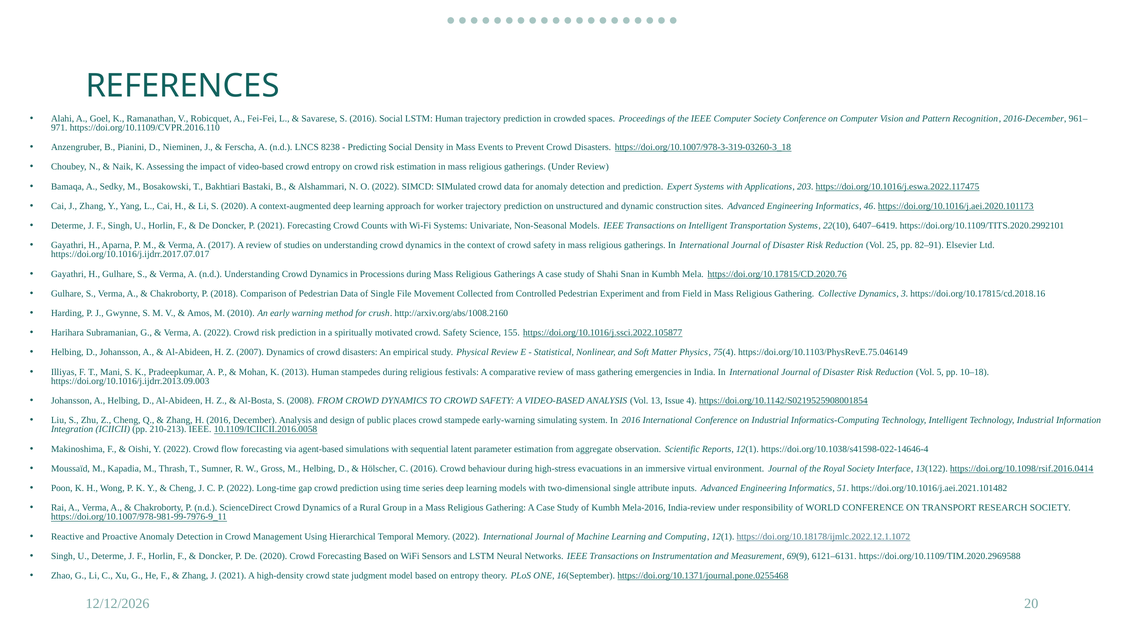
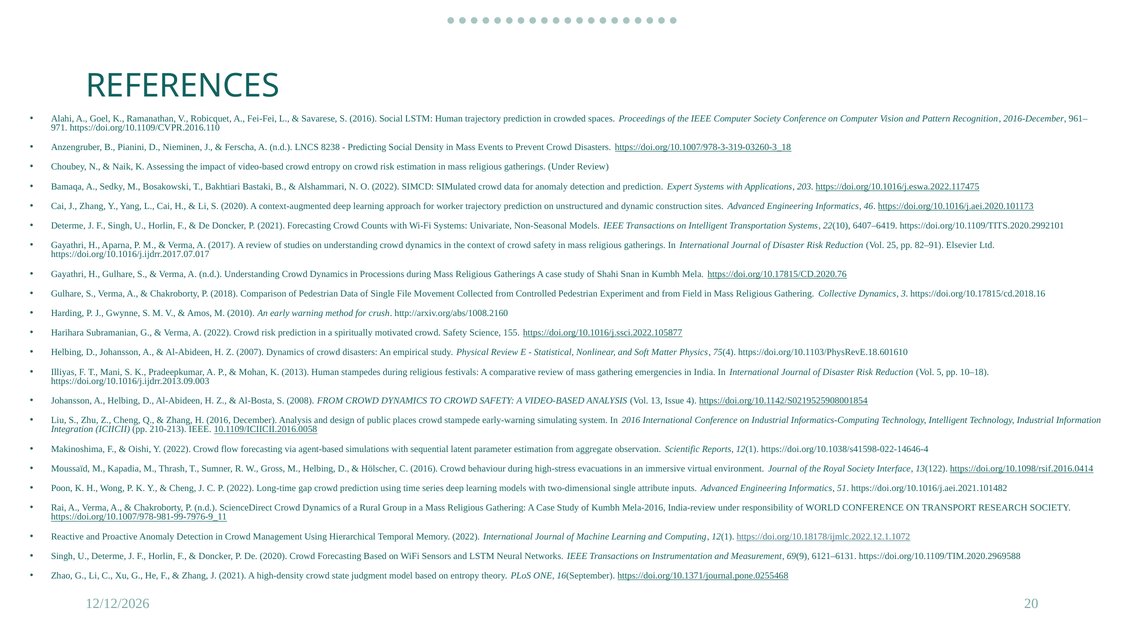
https://doi.org/10.1103/PhysRevE.75.046149: https://doi.org/10.1103/PhysRevE.75.046149 -> https://doi.org/10.1103/PhysRevE.18.601610 (823, 352)
